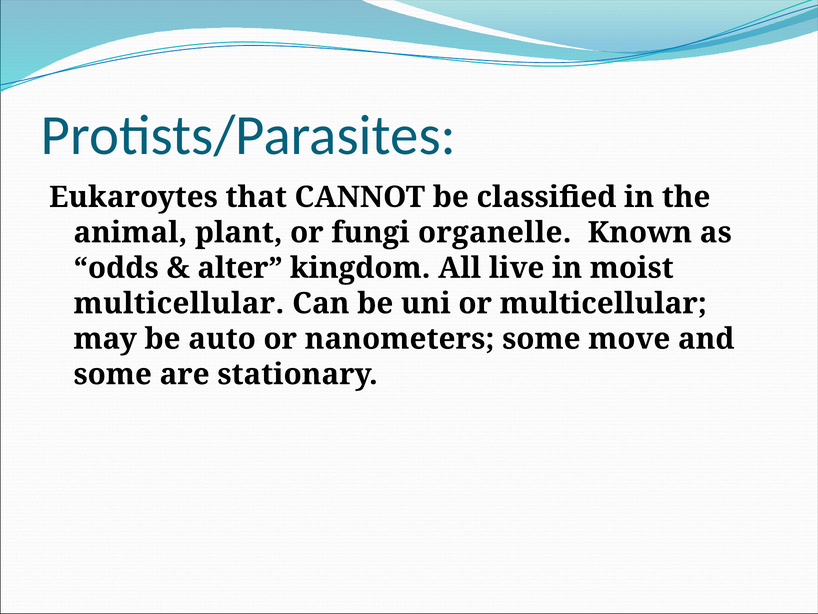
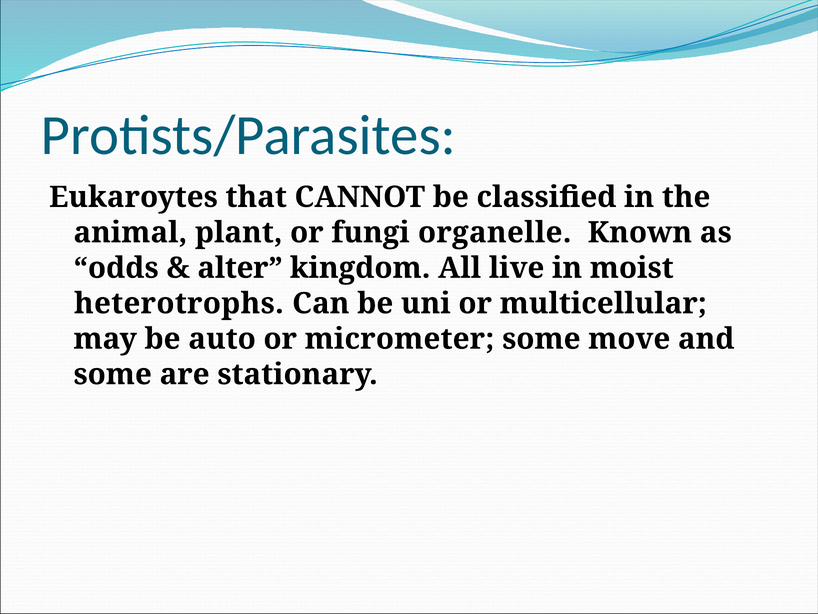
multicellular: multicellular -> heterotrophs (179, 303)
nanometers: nanometers -> micrometer (400, 339)
